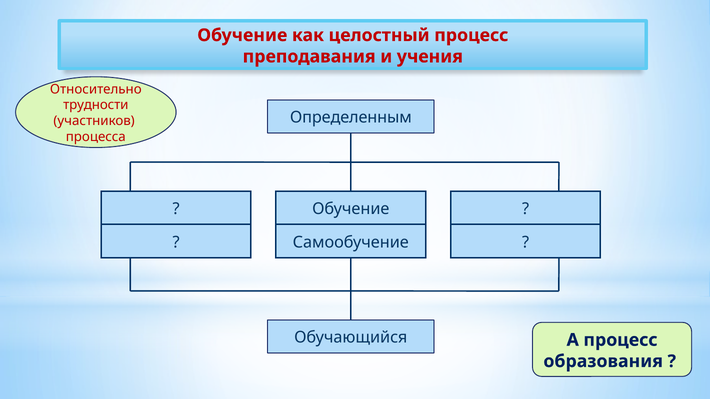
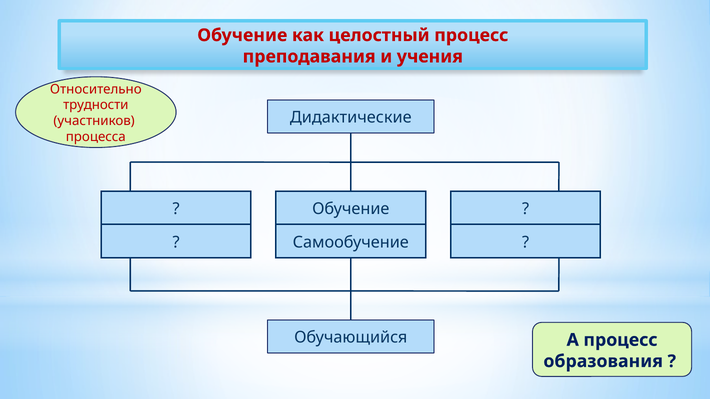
Определенным: Определенным -> Дидактические (351, 118)
